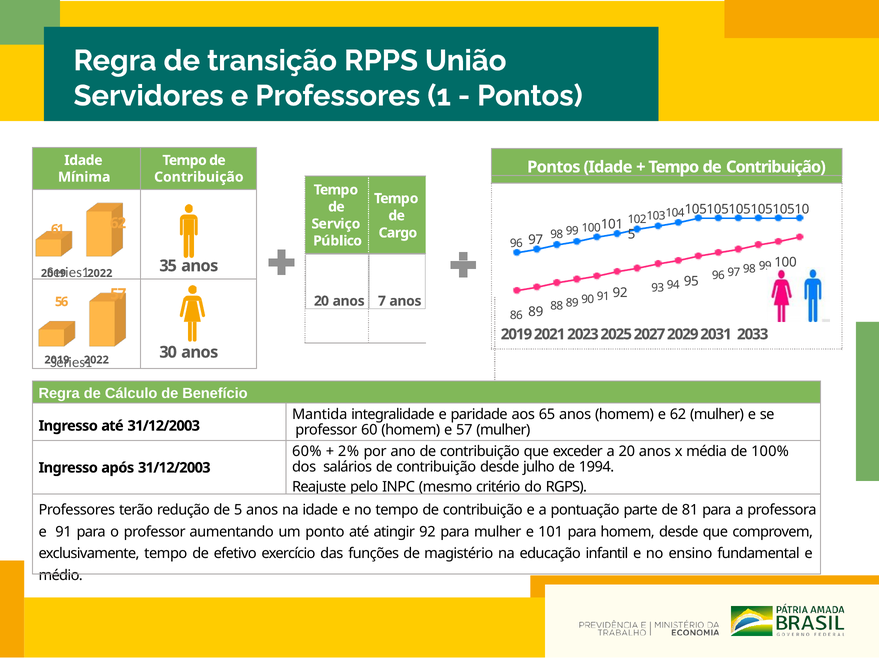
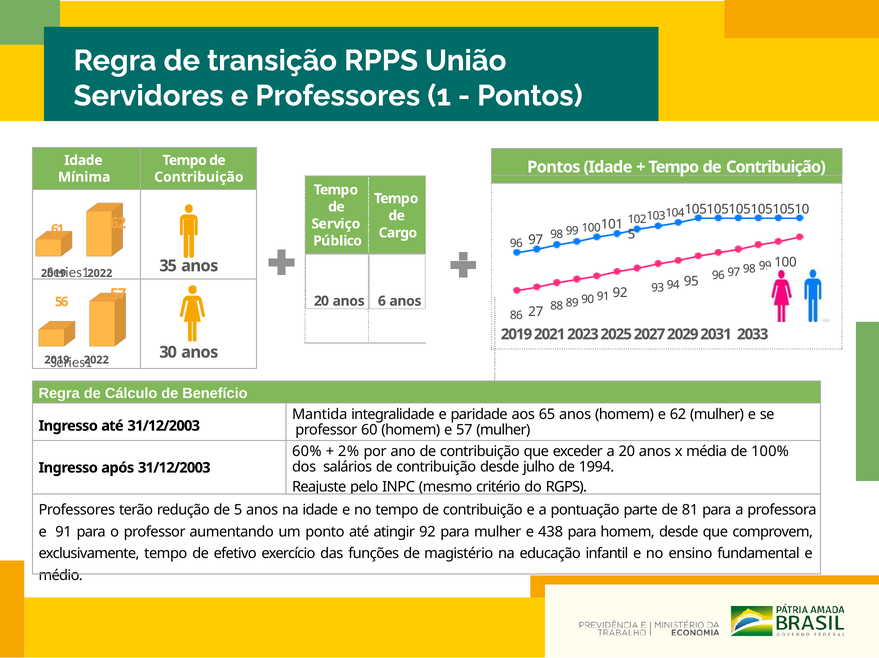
7: 7 -> 6 (382, 301)
86 89: 89 -> 27 (536, 312)
e 101: 101 -> 438 (551, 532)
